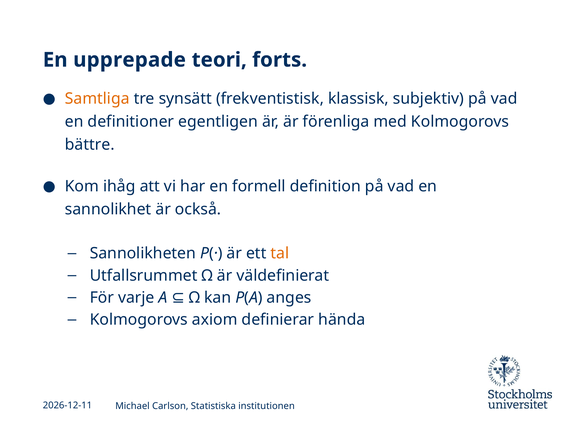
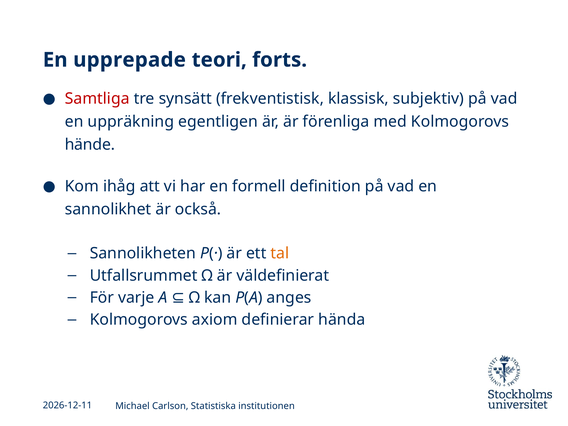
Samtliga colour: orange -> red (97, 99)
definitioner: definitioner -> uppräkning (131, 122)
bättre: bättre -> hände (90, 145)
